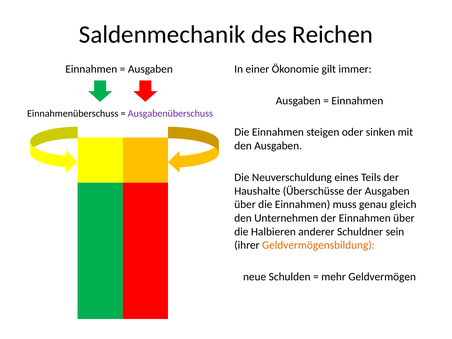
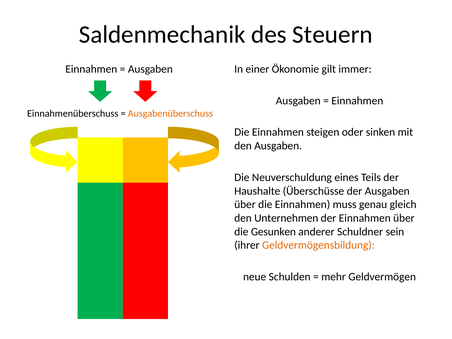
Reichen: Reichen -> Steuern (333, 35)
Ausgabenüberschuss colour: purple -> orange (170, 114)
Halbieren: Halbieren -> Gesunken (273, 232)
